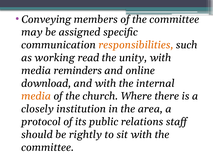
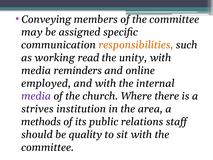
download: download -> employed (46, 83)
media colour: orange -> purple (36, 96)
closely: closely -> strives (38, 109)
protocol: protocol -> methods (41, 122)
rightly: rightly -> quality (85, 134)
